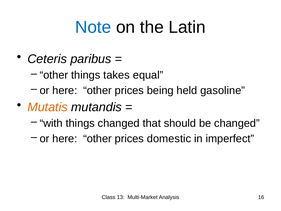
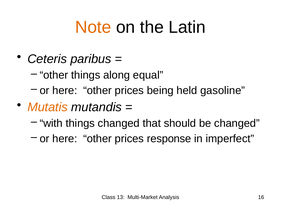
Note colour: blue -> orange (93, 27)
takes: takes -> along (117, 75)
domestic: domestic -> response (169, 139)
